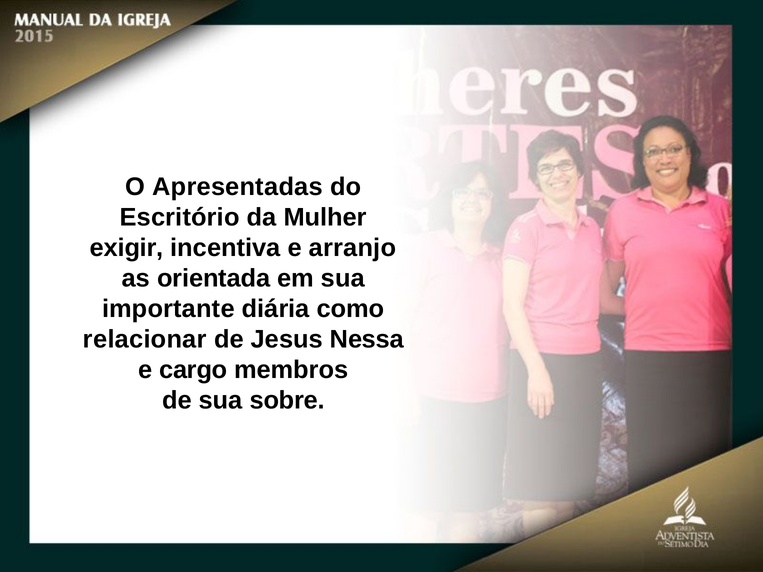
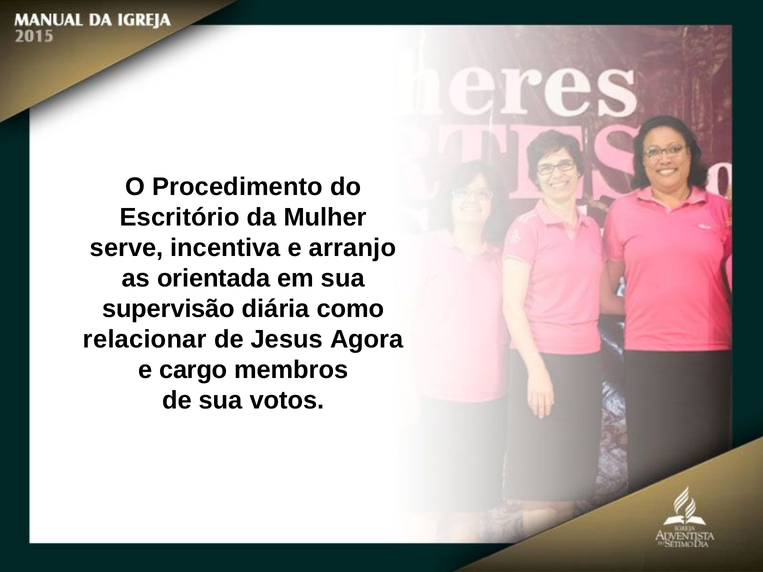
Apresentadas: Apresentadas -> Procedimento (238, 187)
exigir: exigir -> serve (127, 248)
importante: importante -> supervisão (168, 309)
Nessa: Nessa -> Agora (367, 339)
sobre: sobre -> votos (287, 400)
